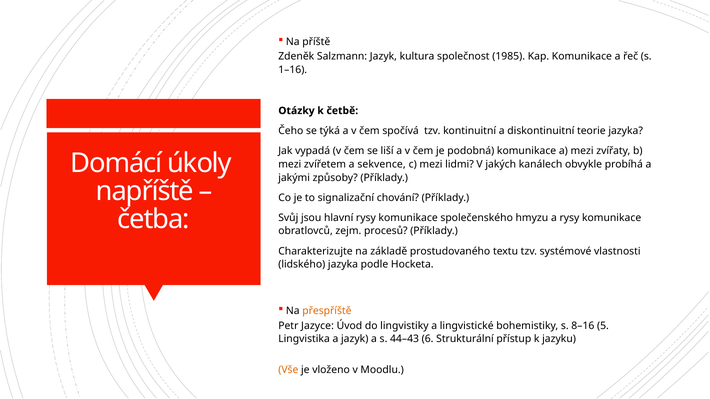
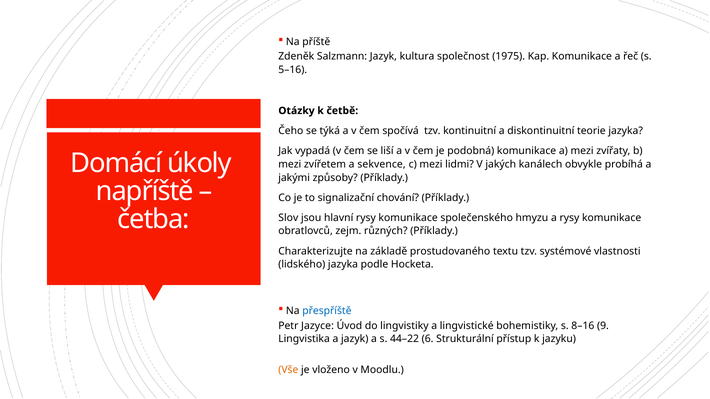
1985: 1985 -> 1975 (509, 57)
1–16: 1–16 -> 5–16 (293, 70)
Svůj: Svůj -> Slov (288, 218)
procesů: procesů -> různých (386, 231)
přespříště colour: orange -> blue (327, 311)
5: 5 -> 9 (603, 326)
44–43: 44–43 -> 44–22 (405, 339)
